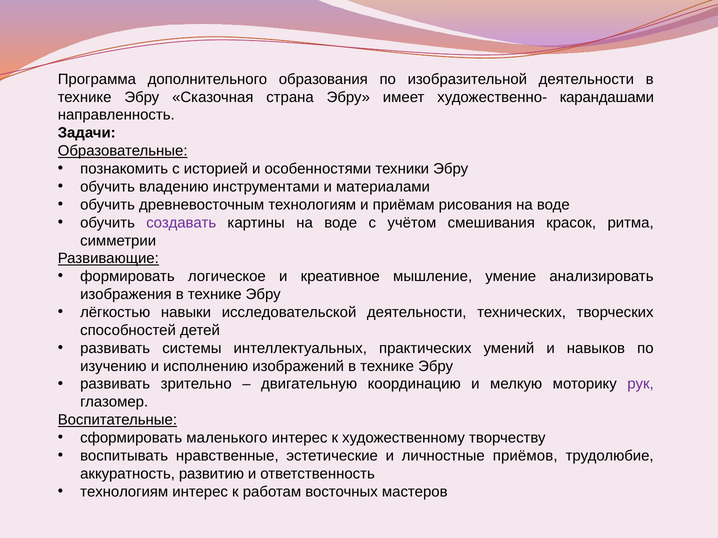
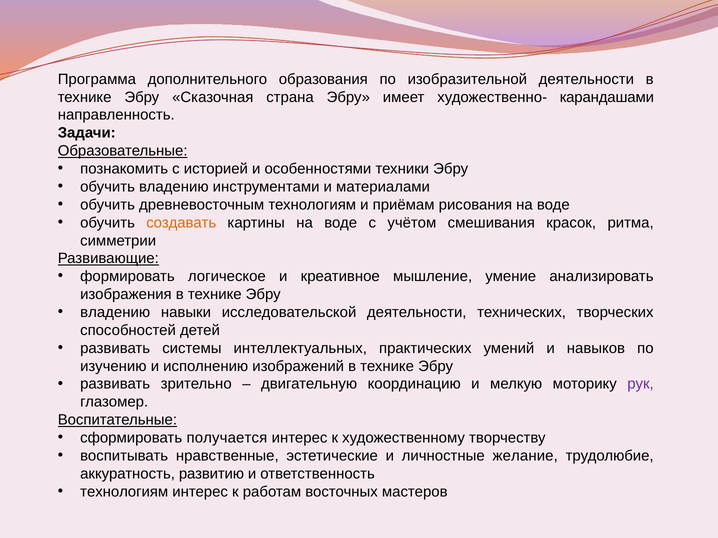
создавать colour: purple -> orange (181, 223)
лёгкостью: лёгкостью -> владению (115, 313)
маленького: маленького -> получается (227, 438)
приёмов: приёмов -> желание (525, 456)
